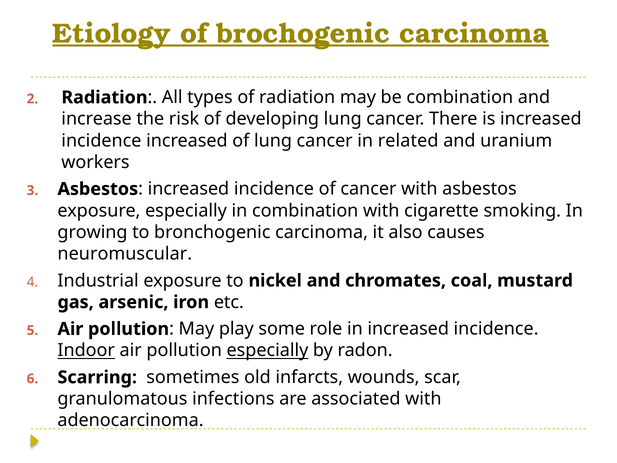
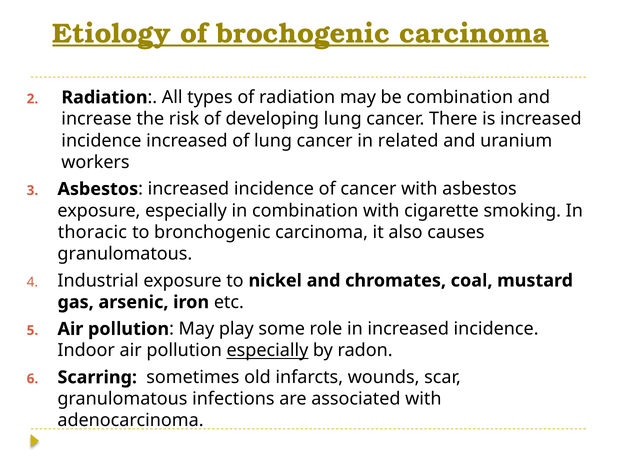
growing: growing -> thoracic (92, 232)
neuromuscular: neuromuscular -> granulomatous (125, 254)
Indoor underline: present -> none (86, 350)
